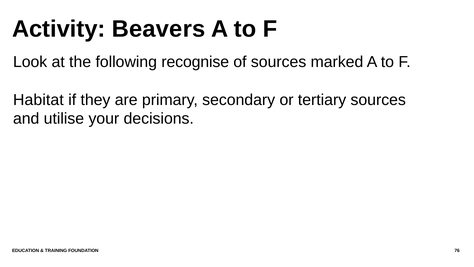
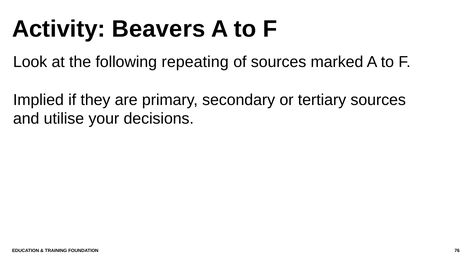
recognise: recognise -> repeating (195, 62)
Habitat: Habitat -> Implied (38, 100)
